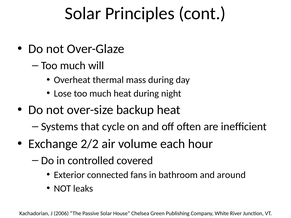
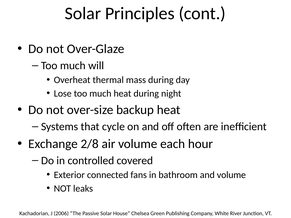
2/2: 2/2 -> 2/8 (90, 144)
and around: around -> volume (231, 175)
